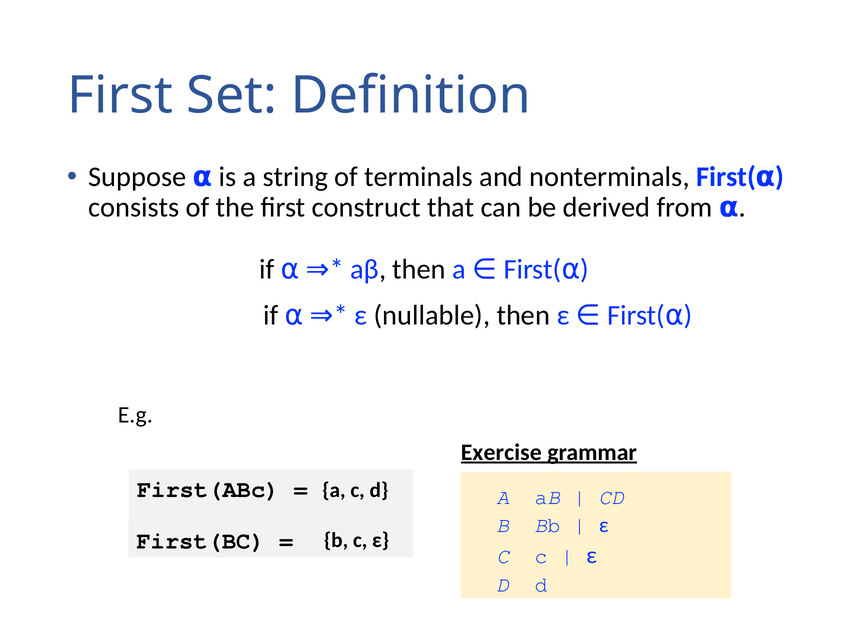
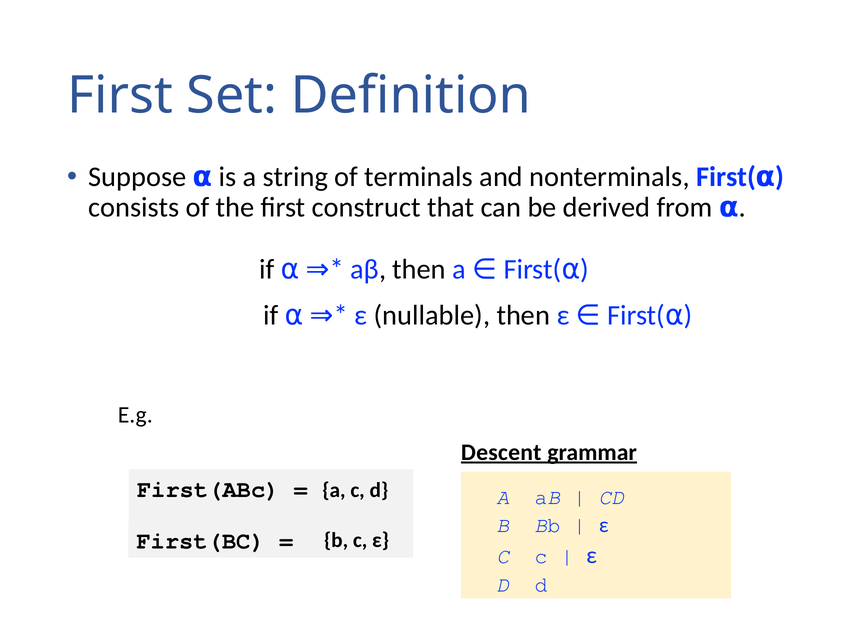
Exercise: Exercise -> Descent (501, 453)
